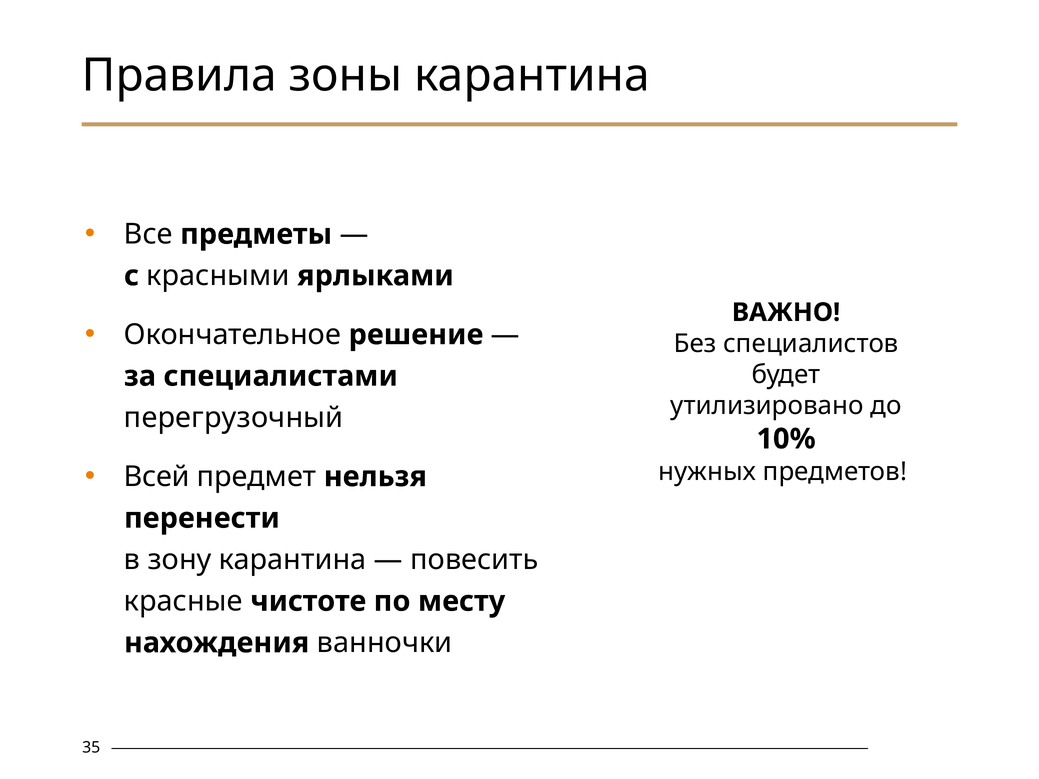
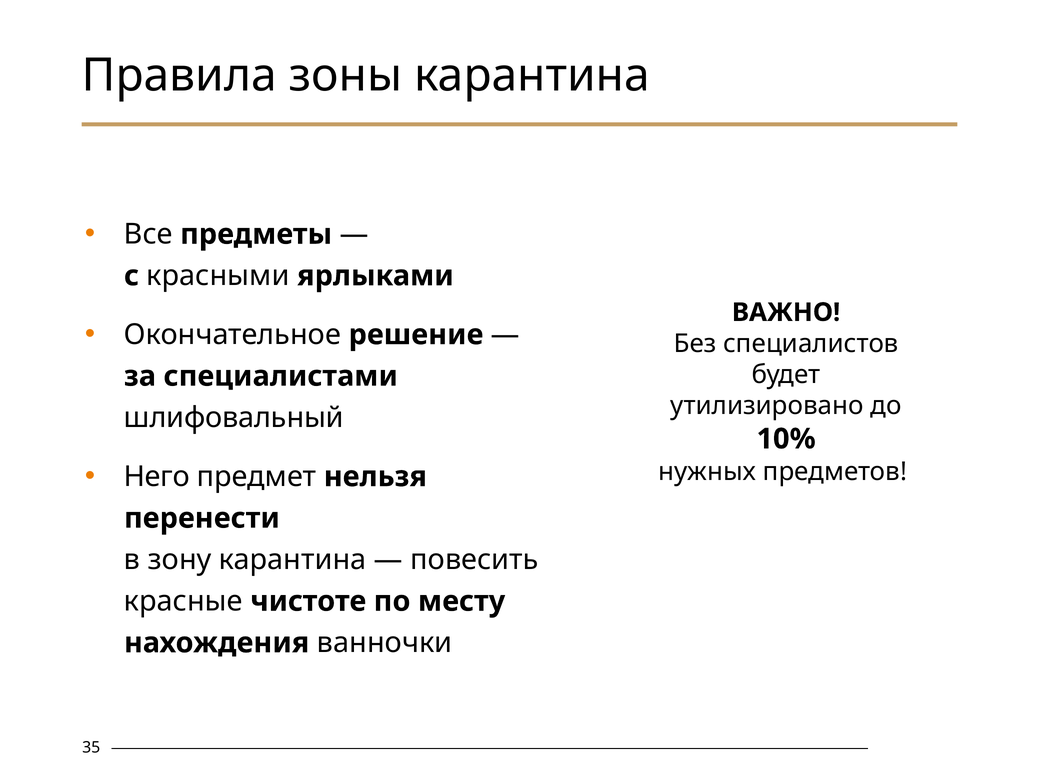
перегрузочный: перегрузочный -> шлифовальный (234, 418)
Всей: Всей -> Него (157, 477)
